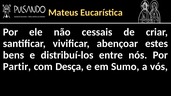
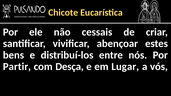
Mateus: Mateus -> Chicote (63, 12)
Sumo: Sumo -> Lugar (125, 67)
